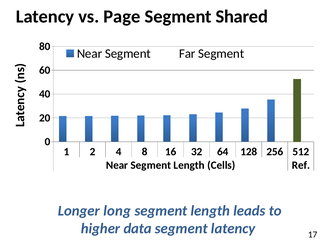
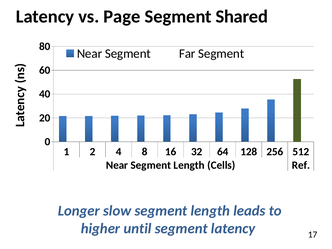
long: long -> slow (117, 211)
data: data -> until (138, 228)
